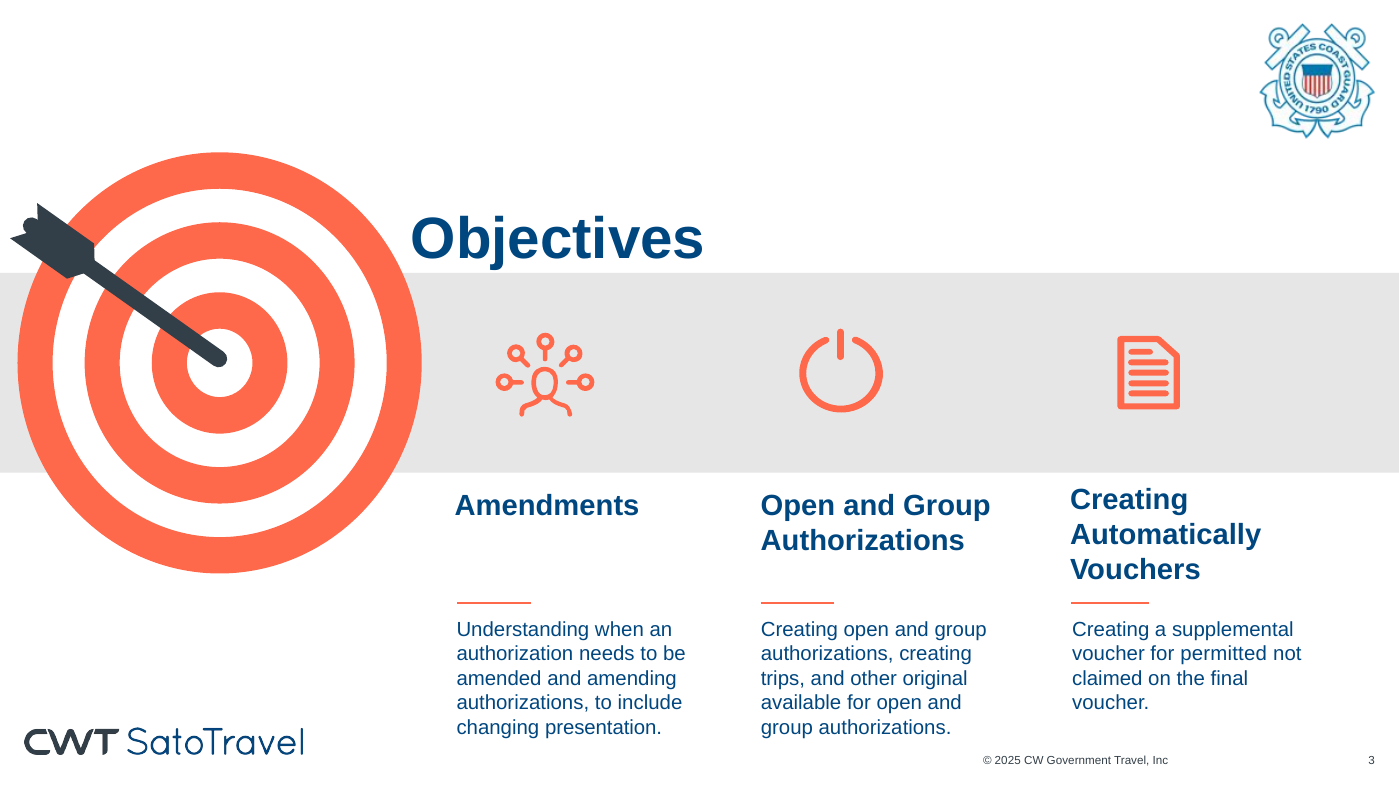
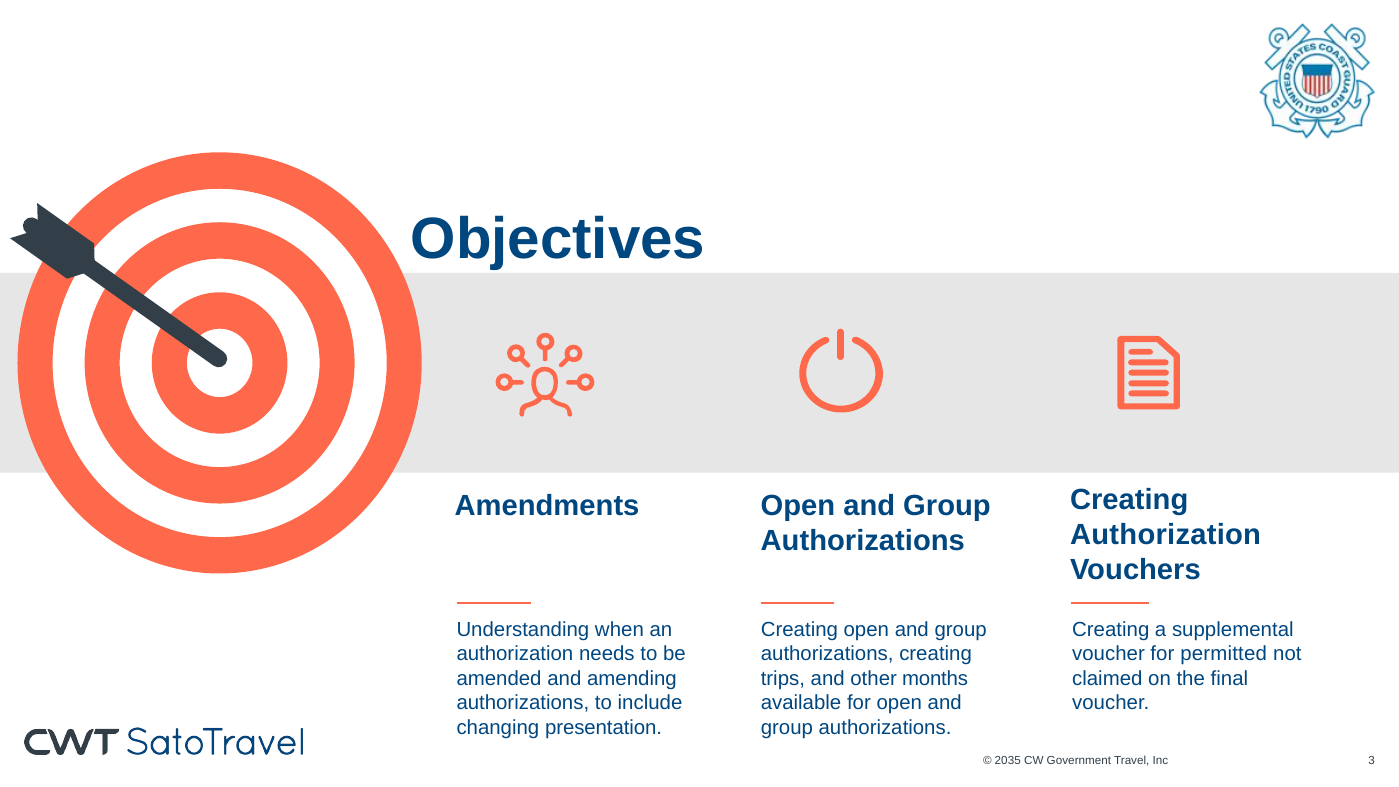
Automatically: Automatically -> Authorization (1166, 535)
original: original -> months (935, 678)
2025: 2025 -> 2035 (1008, 760)
